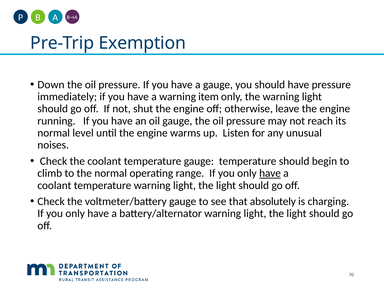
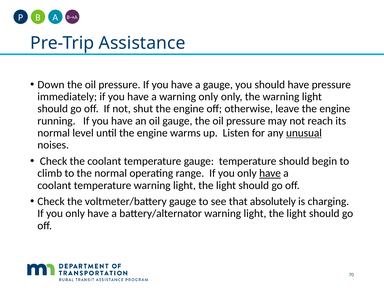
Exemption: Exemption -> Assistance (142, 43)
warning item: item -> only (208, 97)
unusual underline: none -> present (304, 133)
